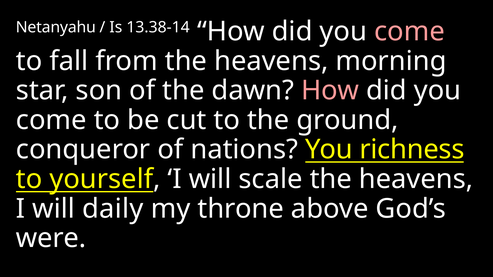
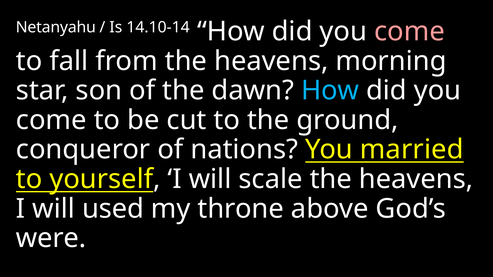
13.38-14: 13.38-14 -> 14.10-14 (158, 27)
How colour: pink -> light blue (330, 91)
richness: richness -> married (412, 150)
daily: daily -> used (113, 209)
